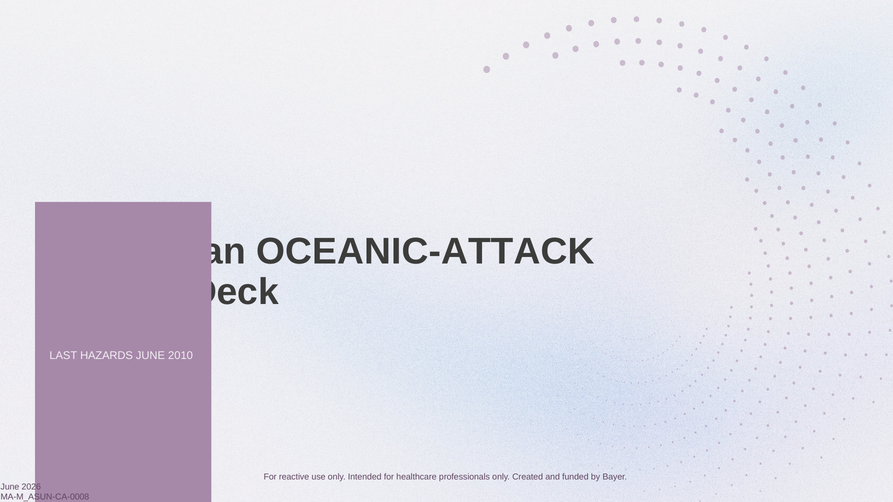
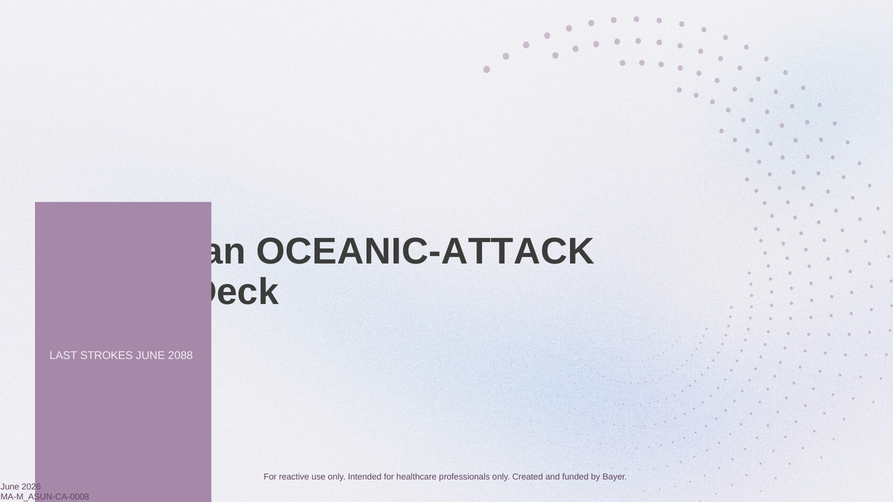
HAZARDS: HAZARDS -> STROKES (107, 356)
2010: 2010 -> 2088 (181, 356)
